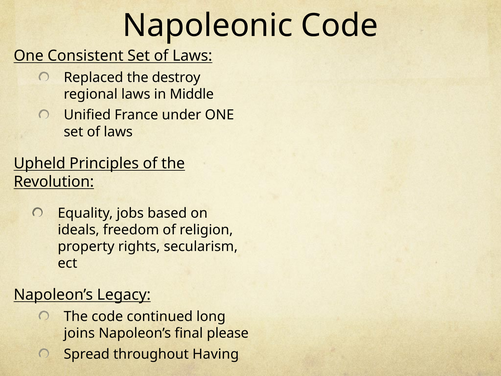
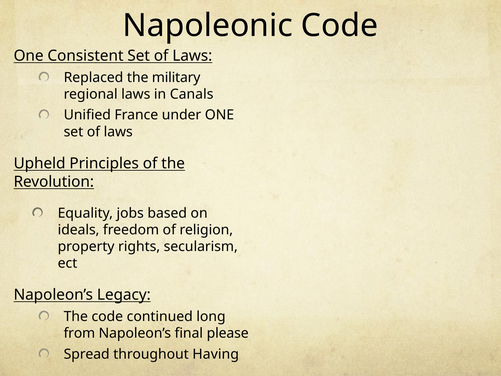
destroy: destroy -> military (176, 77)
Middle: Middle -> Canals (192, 94)
joins: joins -> from (79, 333)
